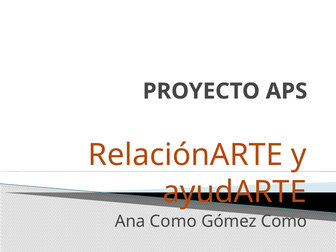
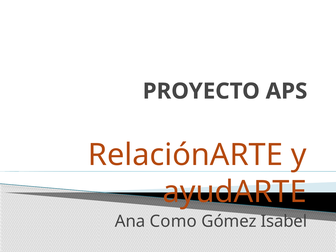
Gómez Como: Como -> Isabel (284, 221)
